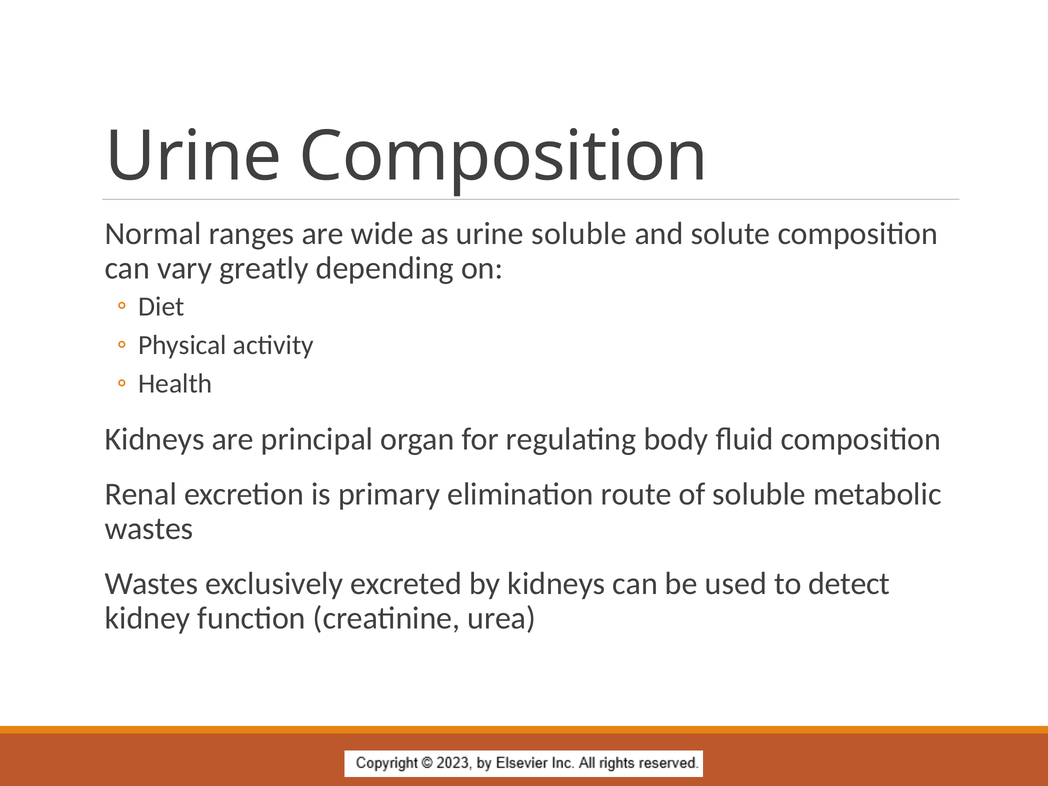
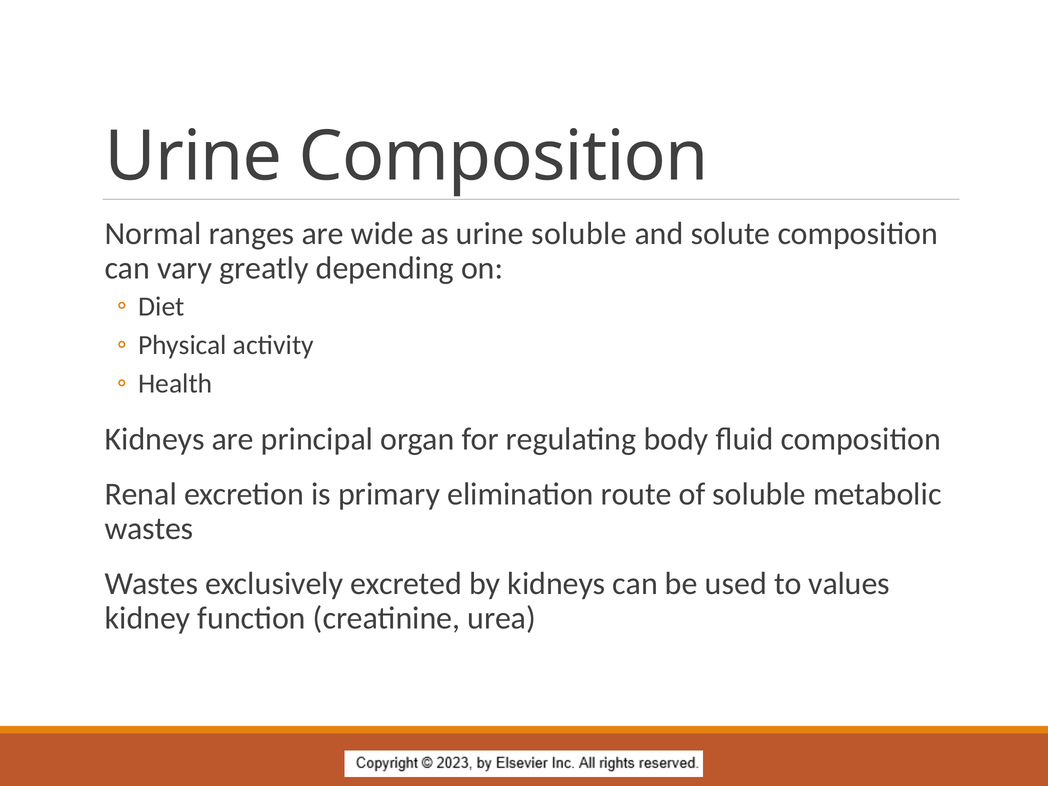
detect: detect -> values (849, 584)
